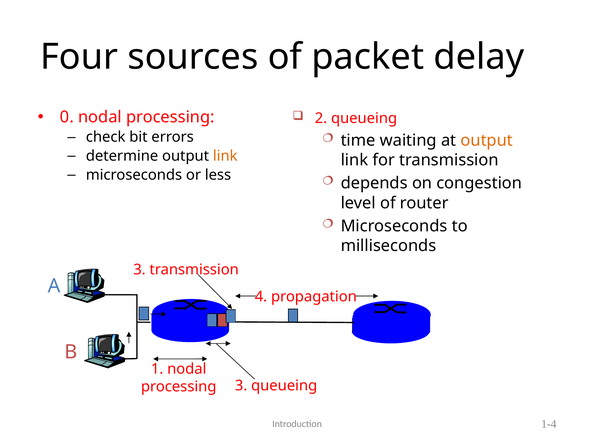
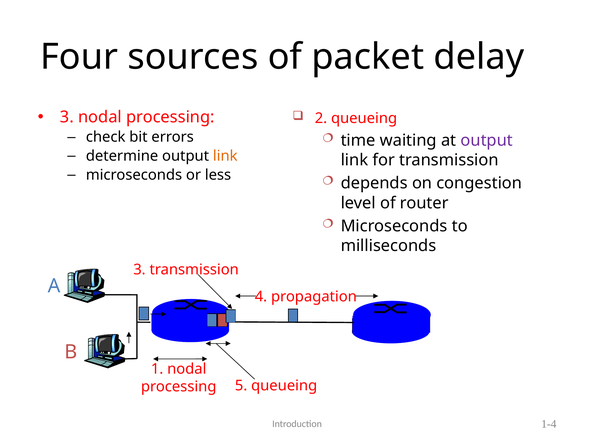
0: 0 -> 3 (67, 117)
output colour: orange -> purple (487, 140)
processing 3: 3 -> 5 (241, 385)
